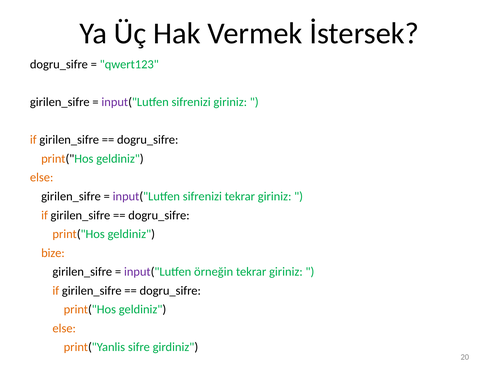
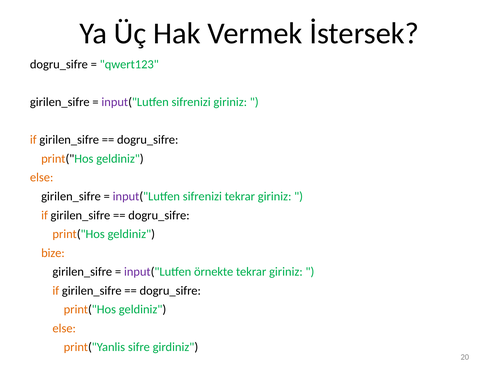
örneğin: örneğin -> örnekte (214, 272)
